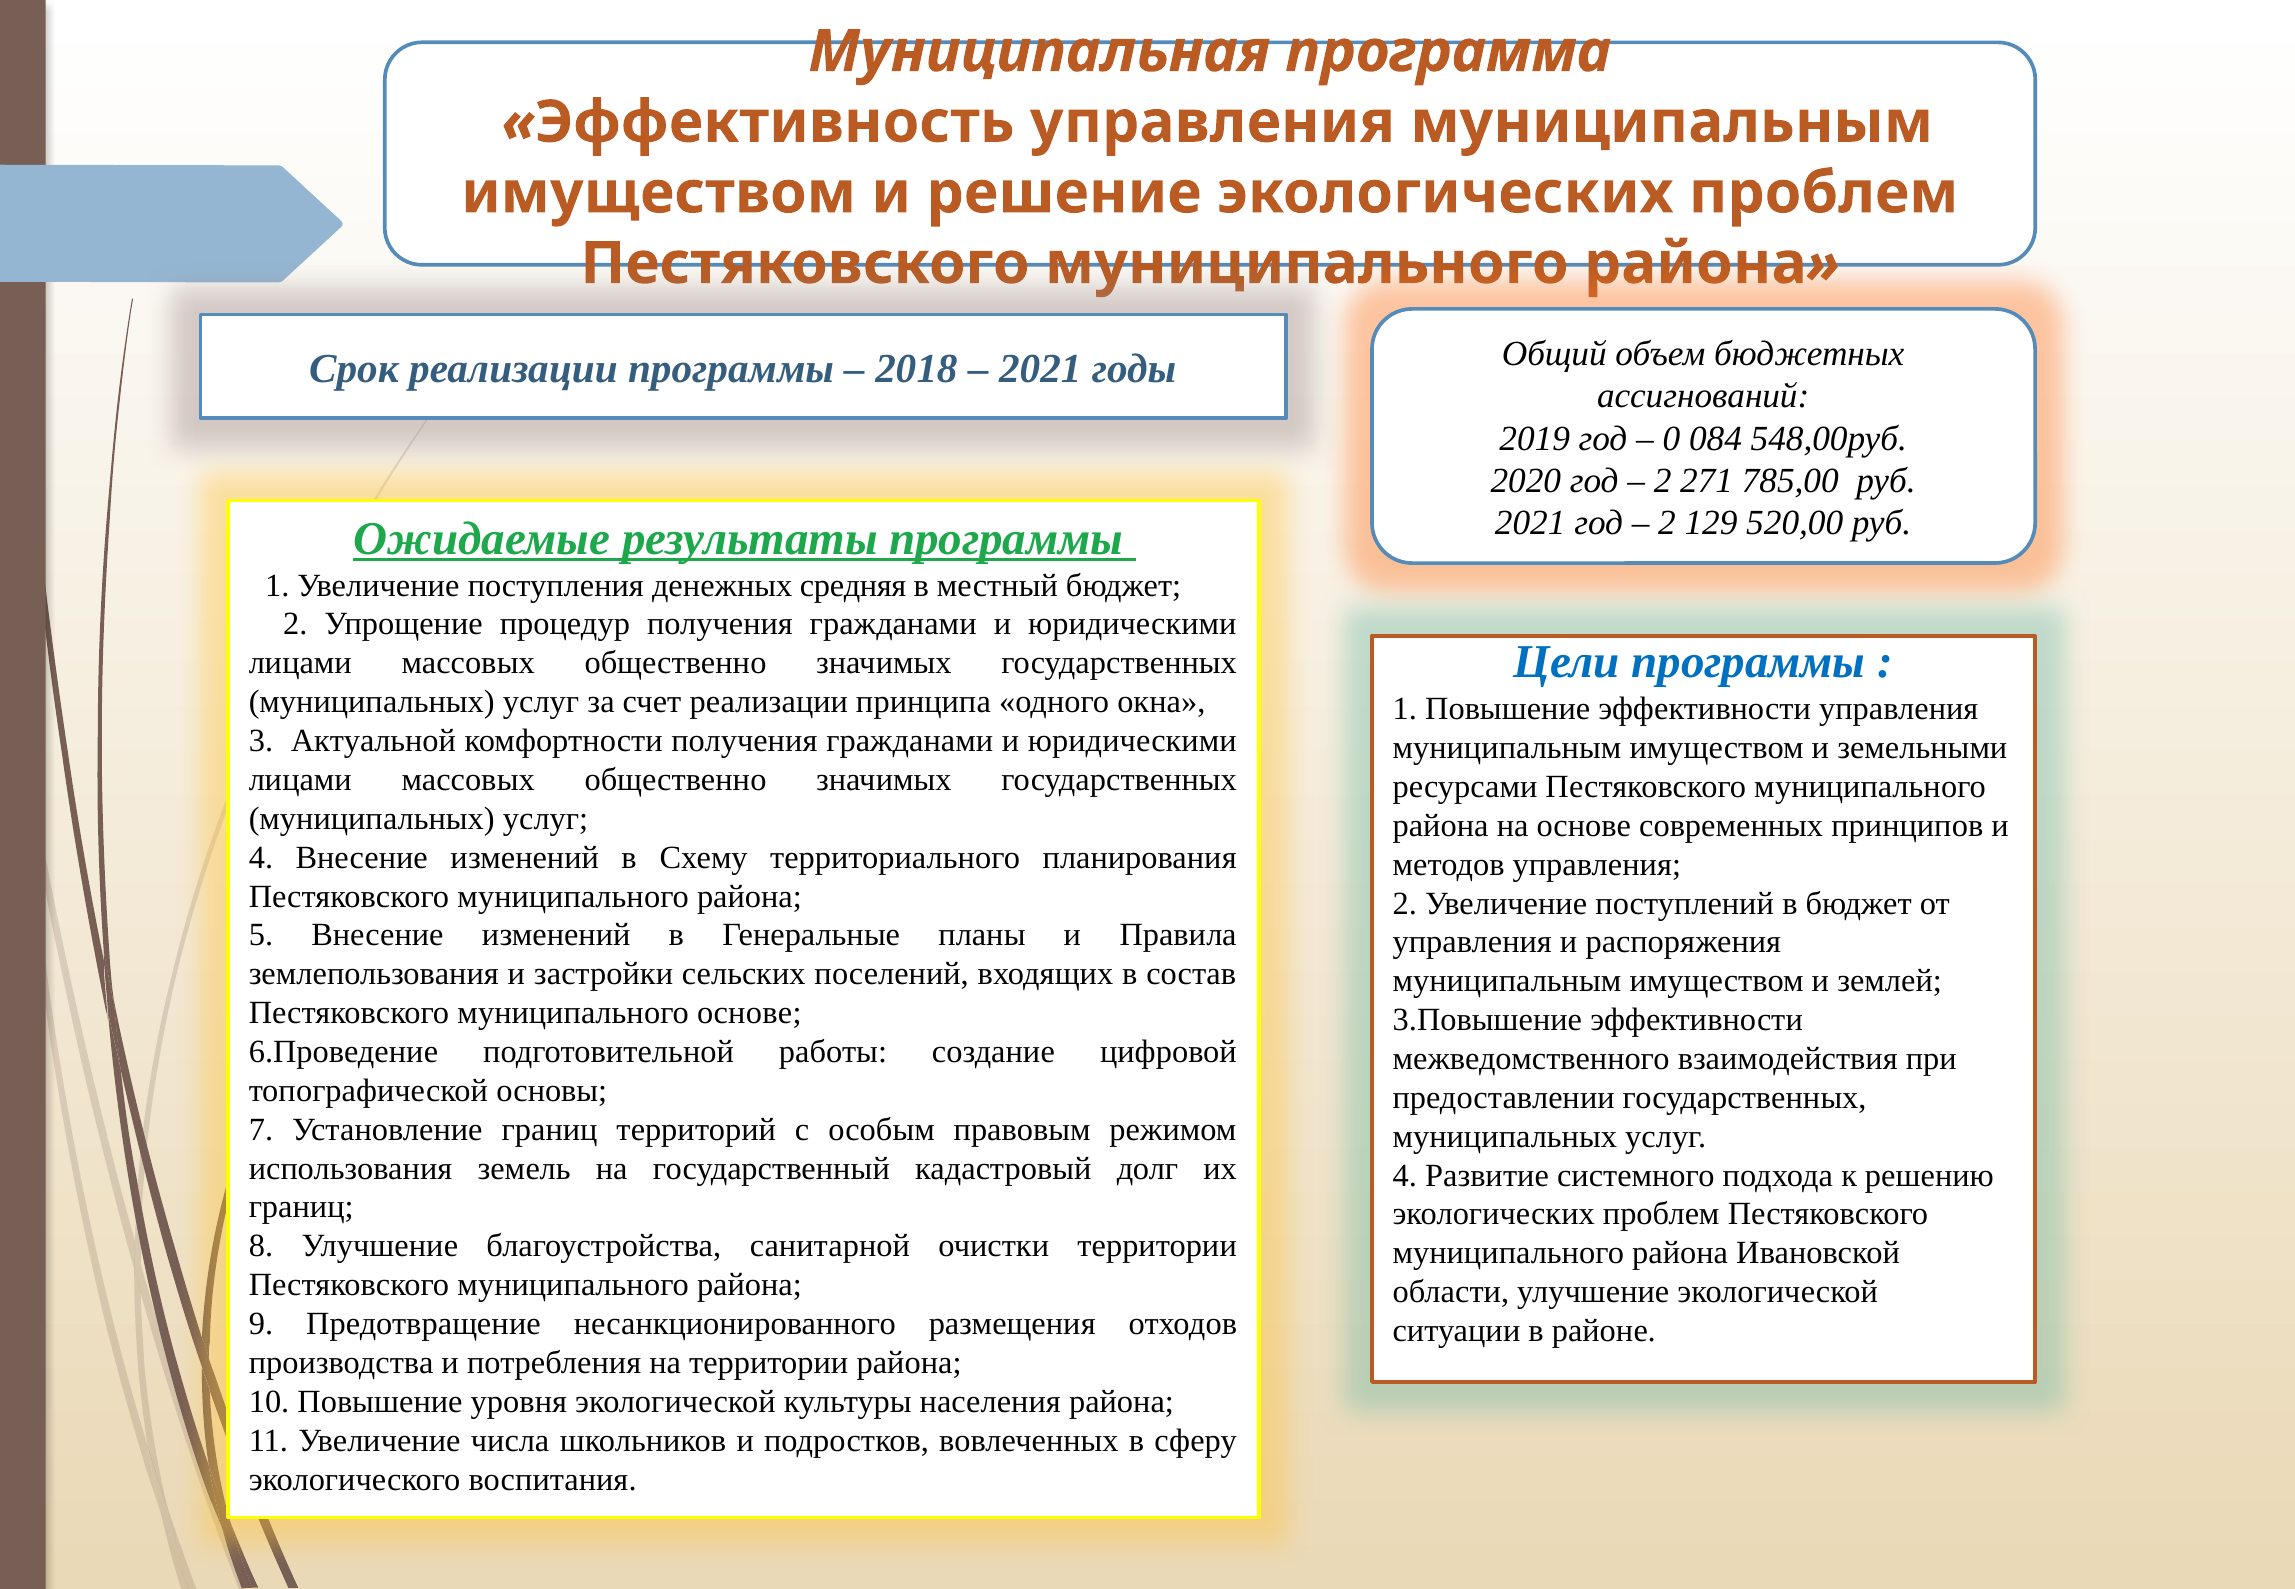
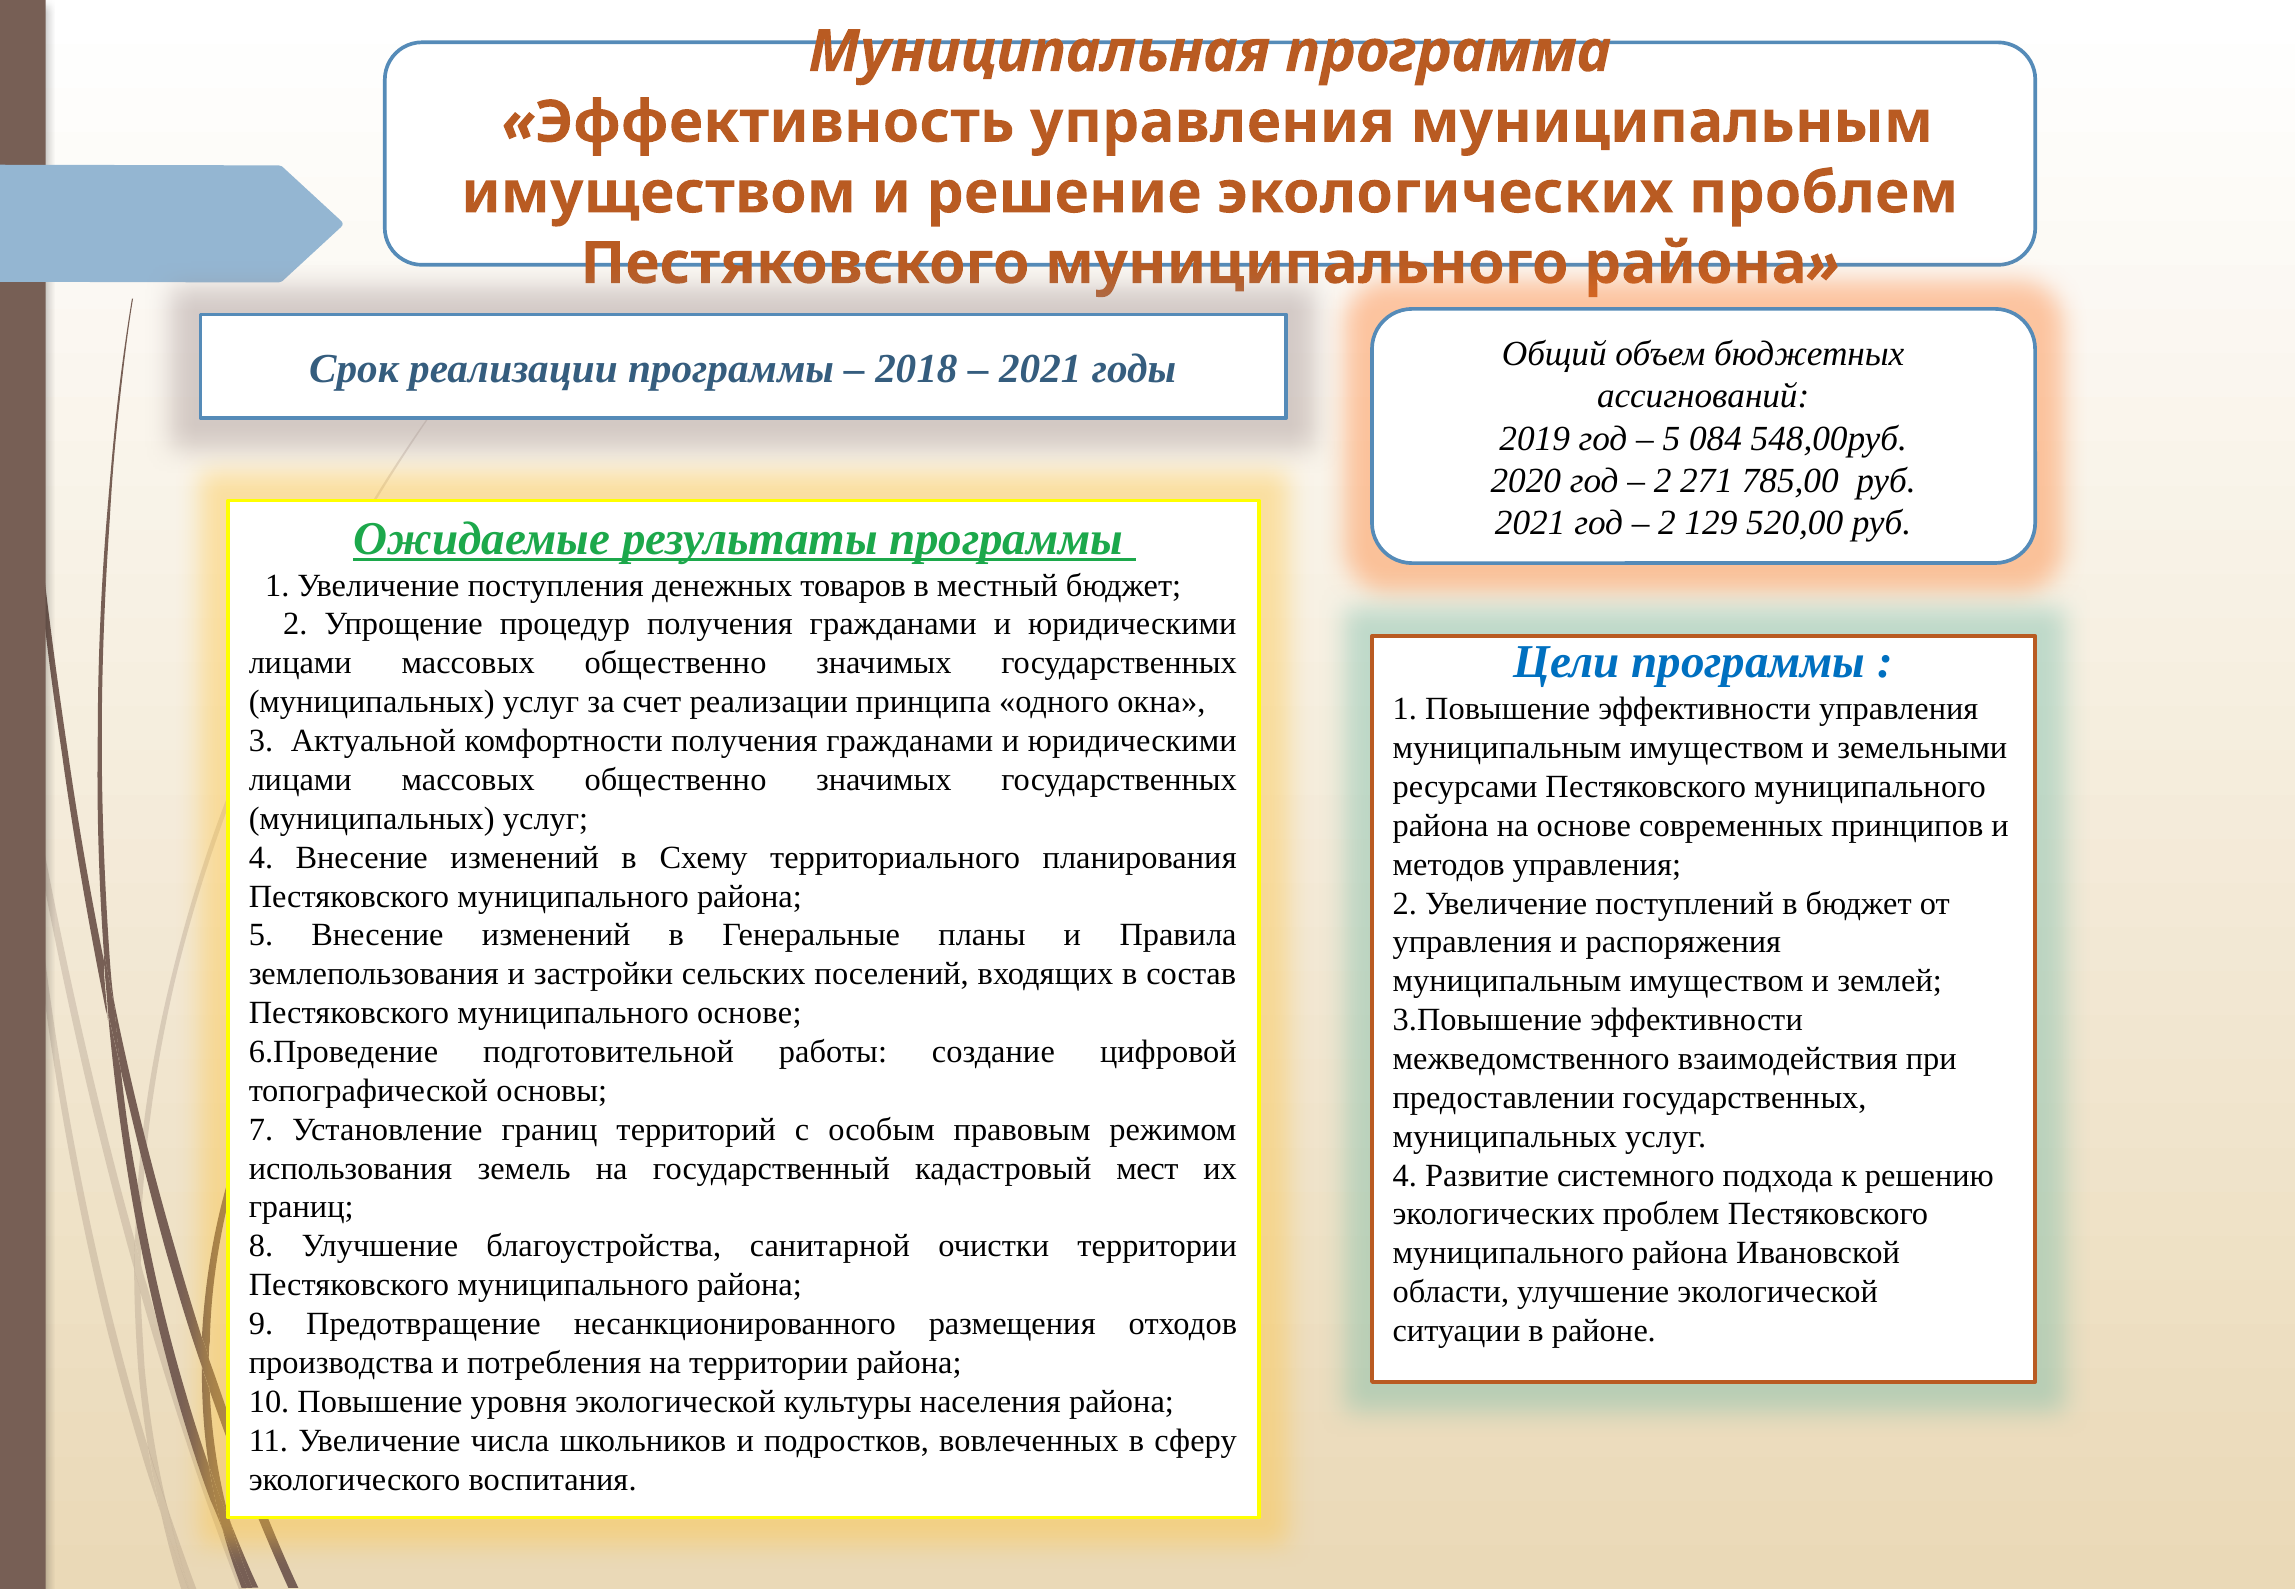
0: 0 -> 5 (1671, 438)
средняя: средняя -> товаров (853, 585)
долг: долг -> мест (1147, 1168)
